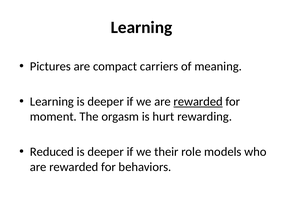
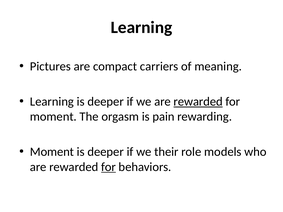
hurt: hurt -> pain (163, 117)
Reduced: Reduced -> Moment (52, 152)
for underline: none -> present (108, 167)
